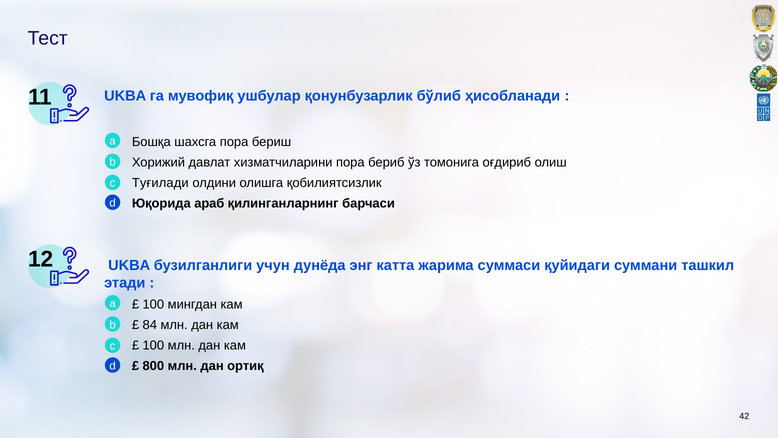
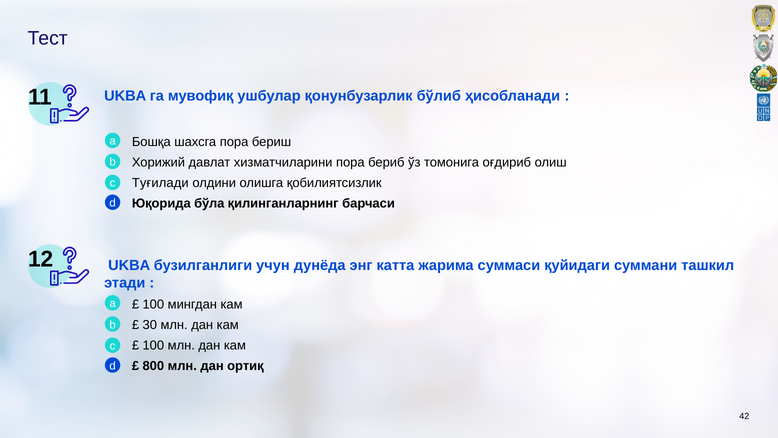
араб: араб -> бўла (209, 203)
84: 84 -> 30 (150, 325)
